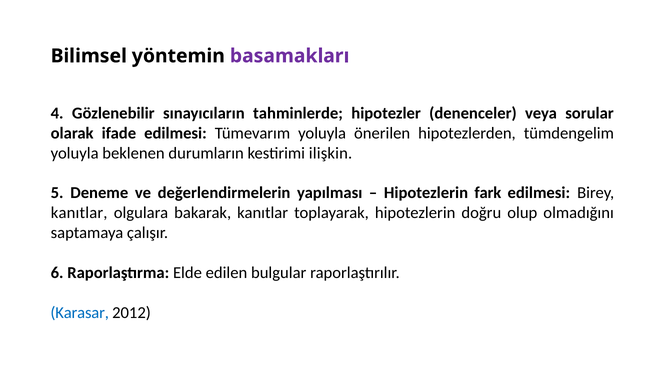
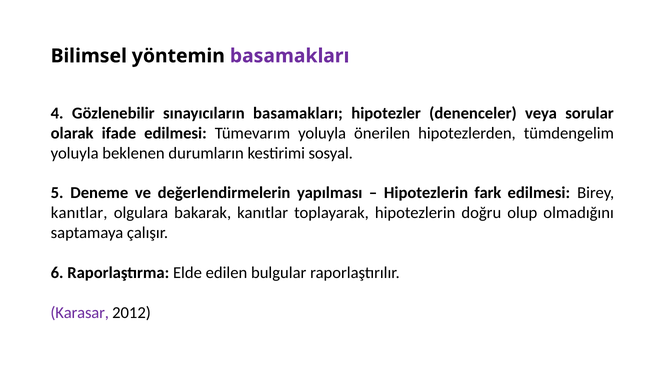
sınayıcıların tahminlerde: tahminlerde -> basamakları (298, 113)
ilişkin: ilişkin -> sosyal (331, 153)
Karasar colour: blue -> purple (80, 313)
